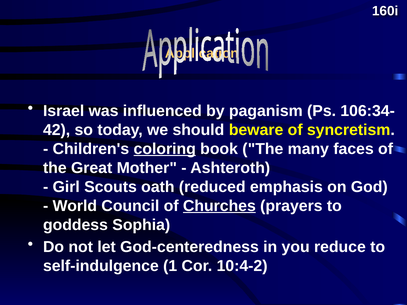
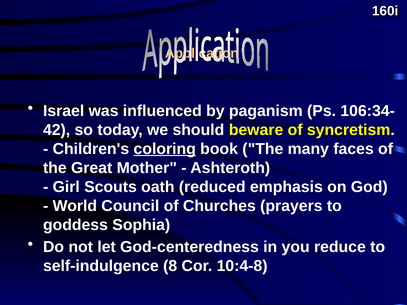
Churches underline: present -> none (219, 206)
1: 1 -> 8 (170, 266)
10:4-2: 10:4-2 -> 10:4-8 (242, 266)
